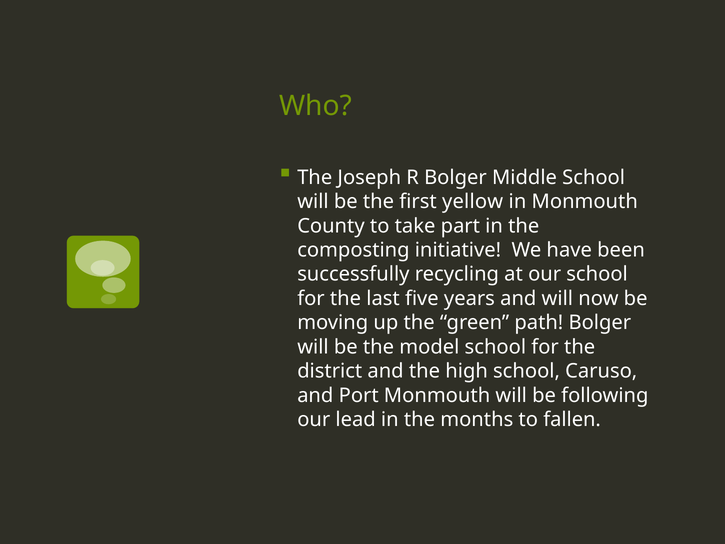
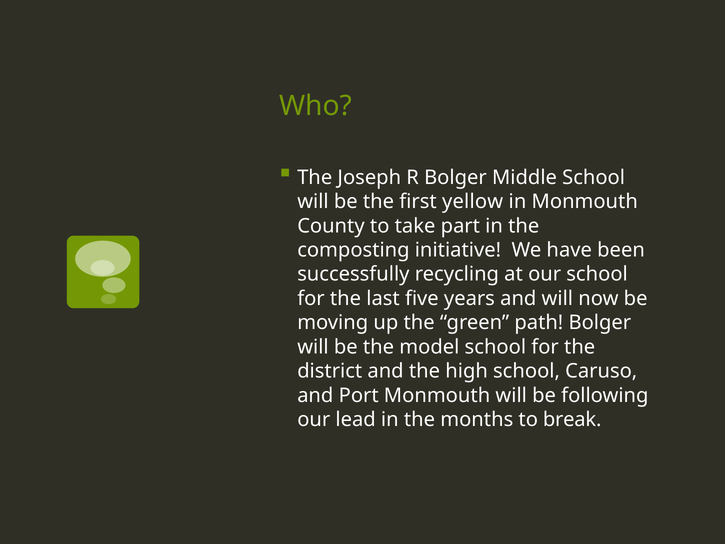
fallen: fallen -> break (572, 419)
